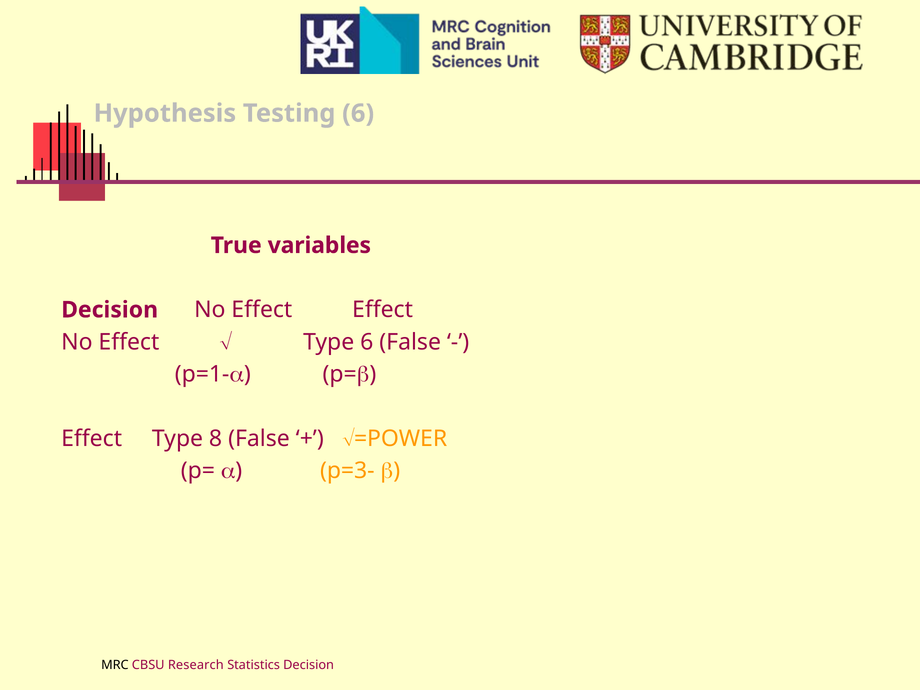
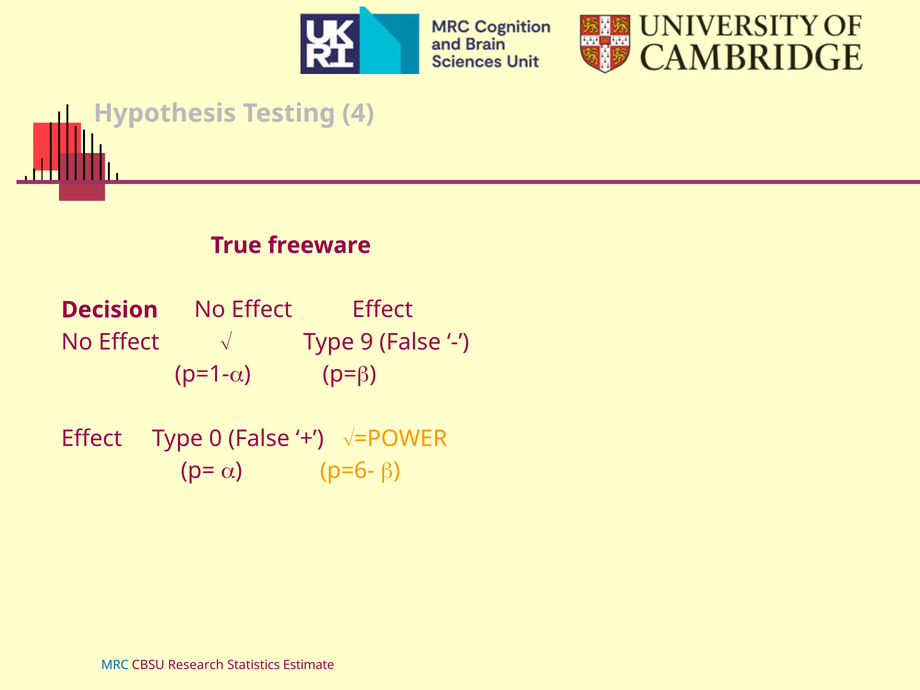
Testing 6: 6 -> 4 (358, 113)
variables: variables -> freeware (319, 245)
Type 6: 6 -> 9 (367, 342)
8: 8 -> 0 (216, 439)
p=3-: p=3- -> p=6- (347, 471)
MRC colour: black -> blue (115, 665)
Statistics Decision: Decision -> Estimate (309, 665)
